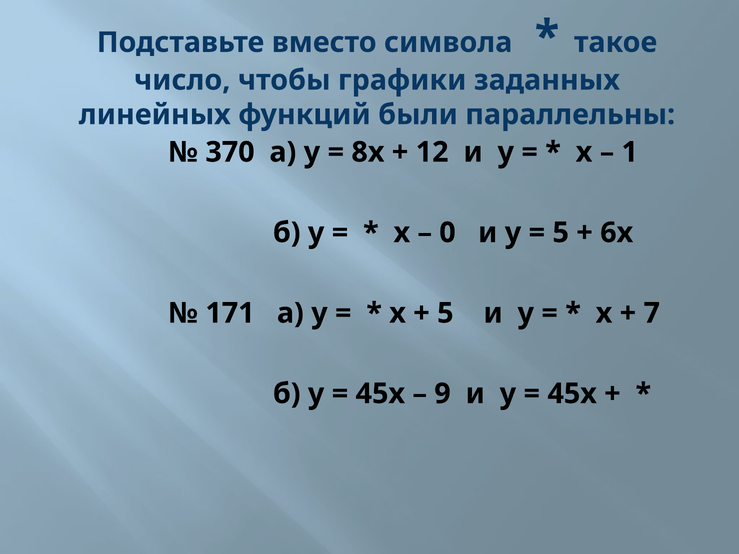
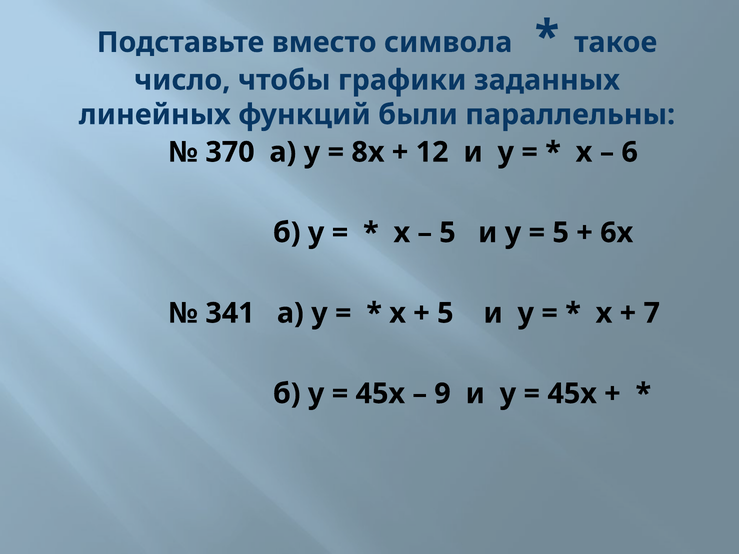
1: 1 -> 6 (630, 152)
0: 0 -> 5 (447, 233)
171: 171 -> 341 (230, 313)
